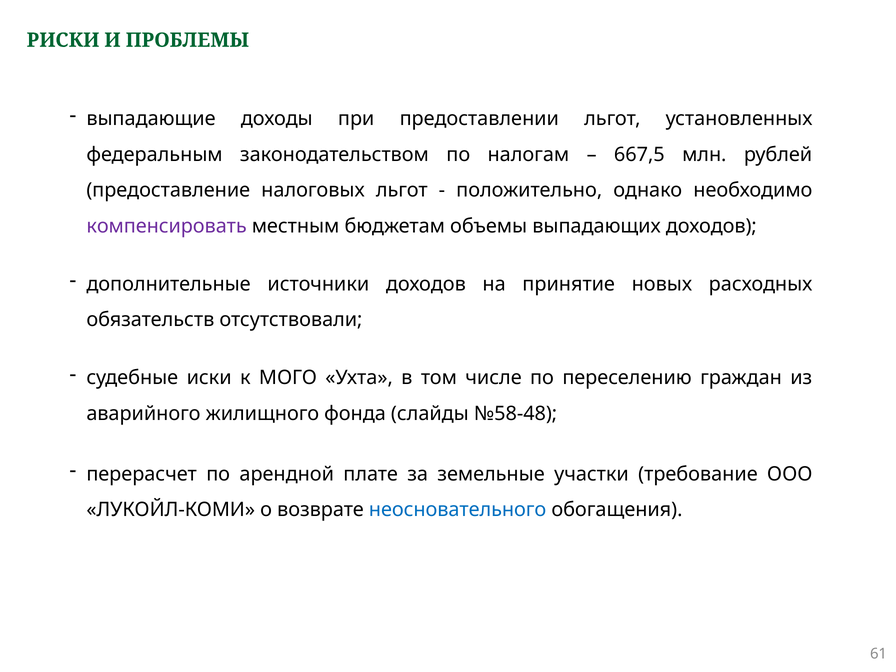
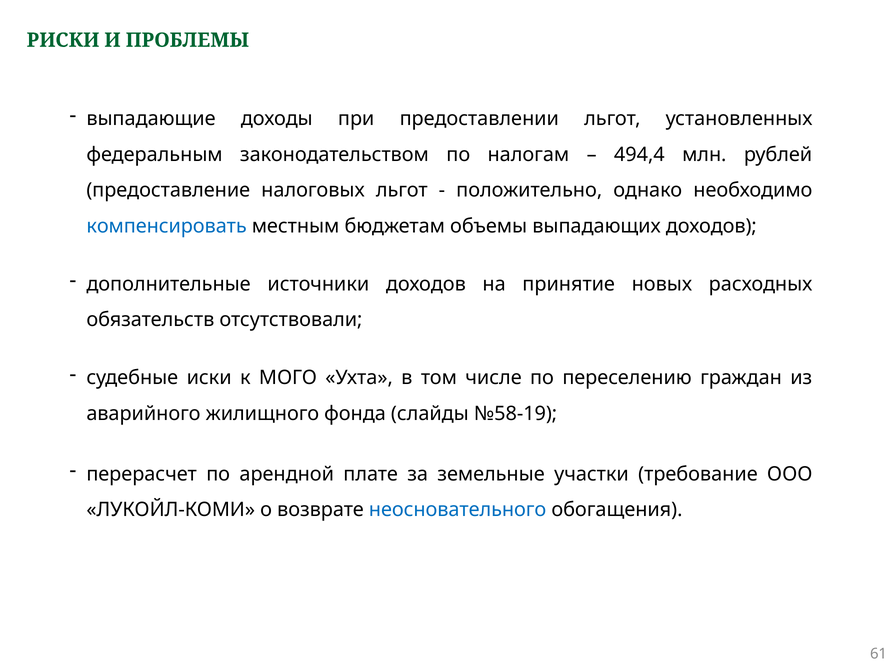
667,5: 667,5 -> 494,4 (639, 155)
компенсировать colour: purple -> blue (167, 226)
№58-48: №58-48 -> №58-19 (516, 414)
